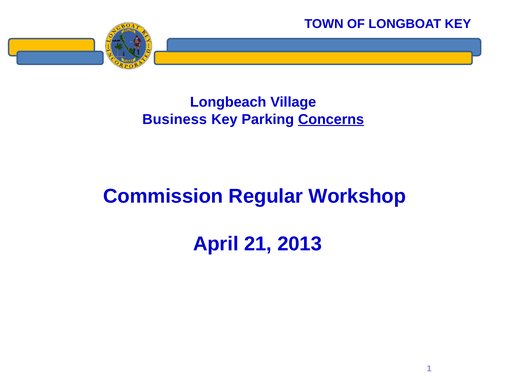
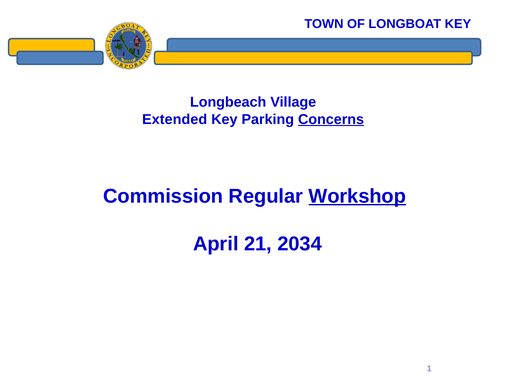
Business: Business -> Extended (175, 119)
Workshop underline: none -> present (357, 196)
2013: 2013 -> 2034 (300, 244)
